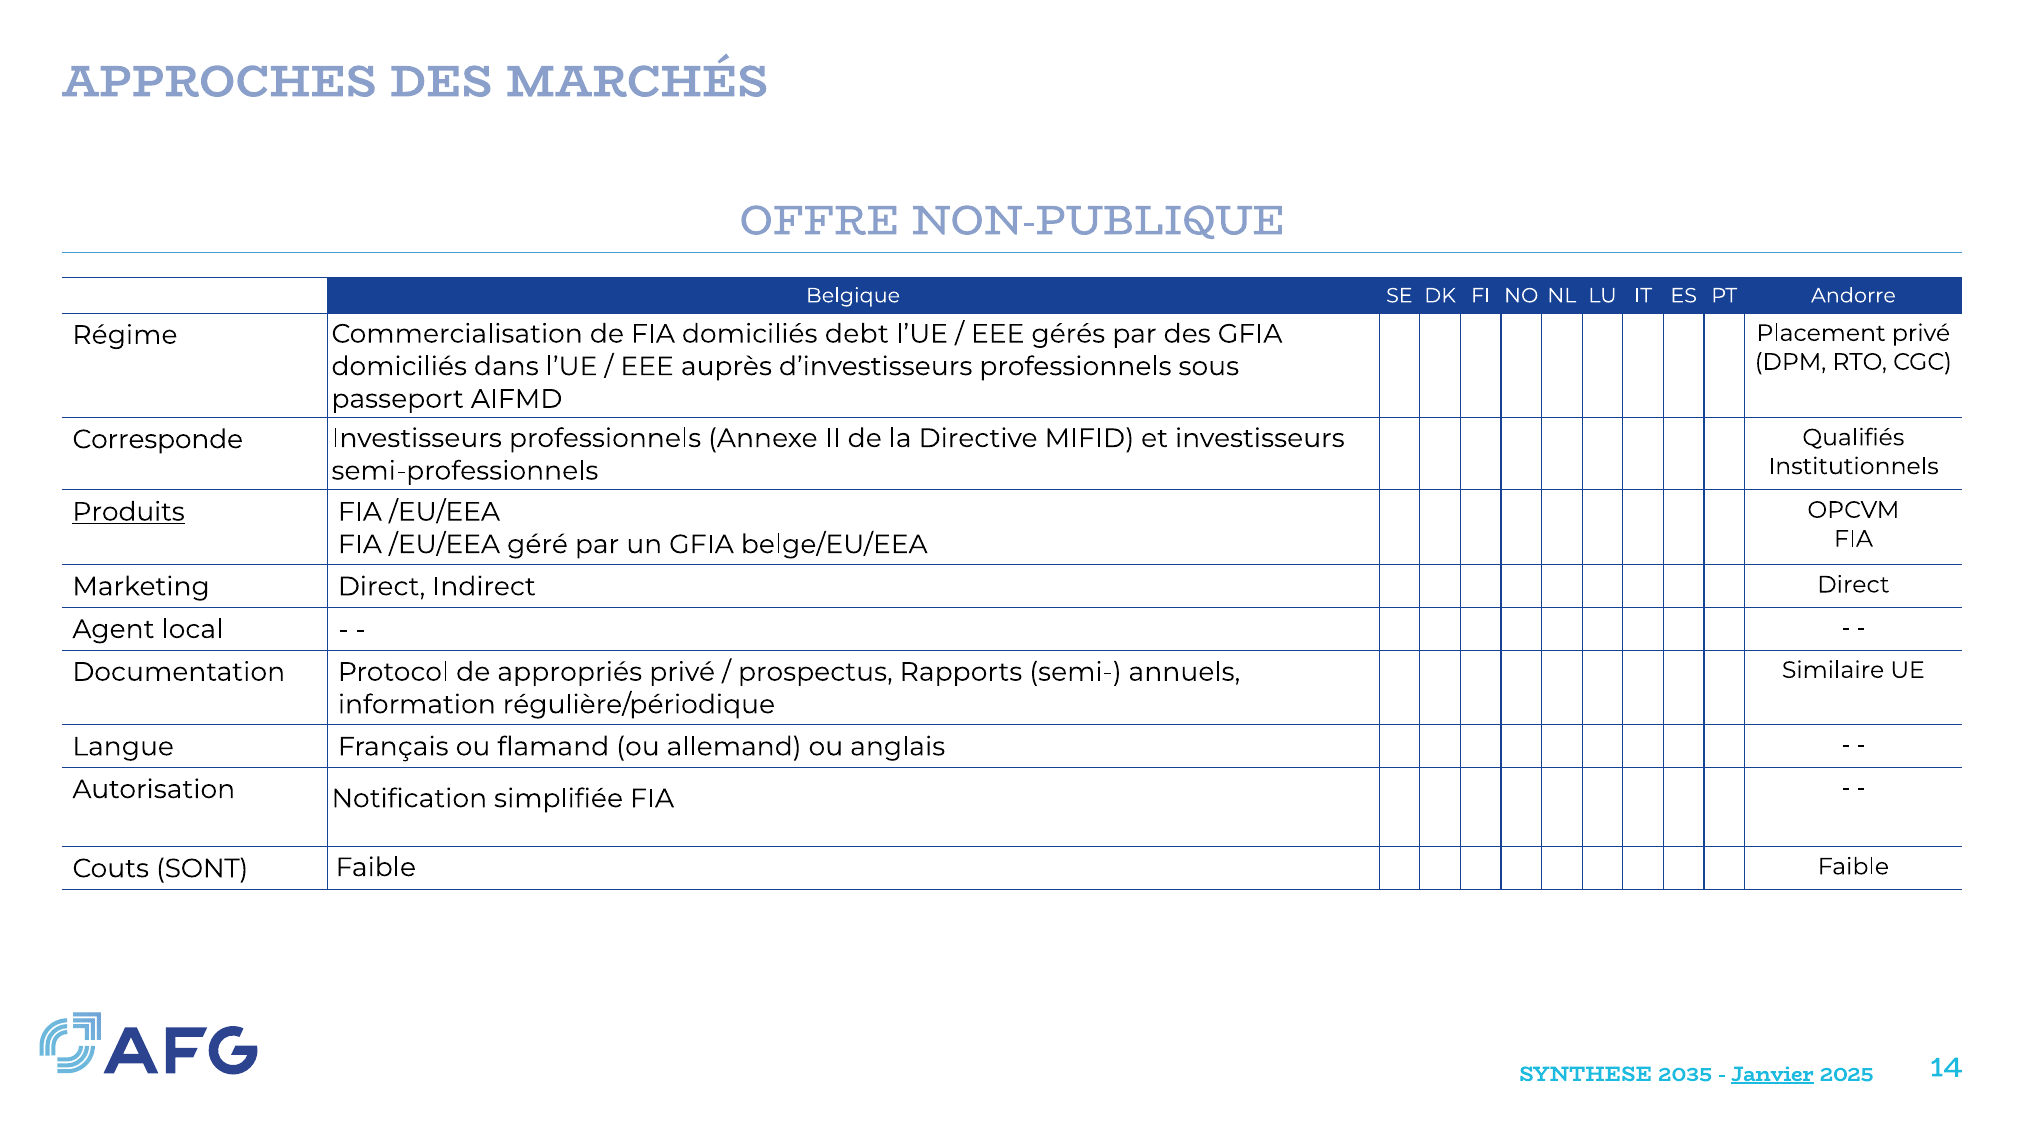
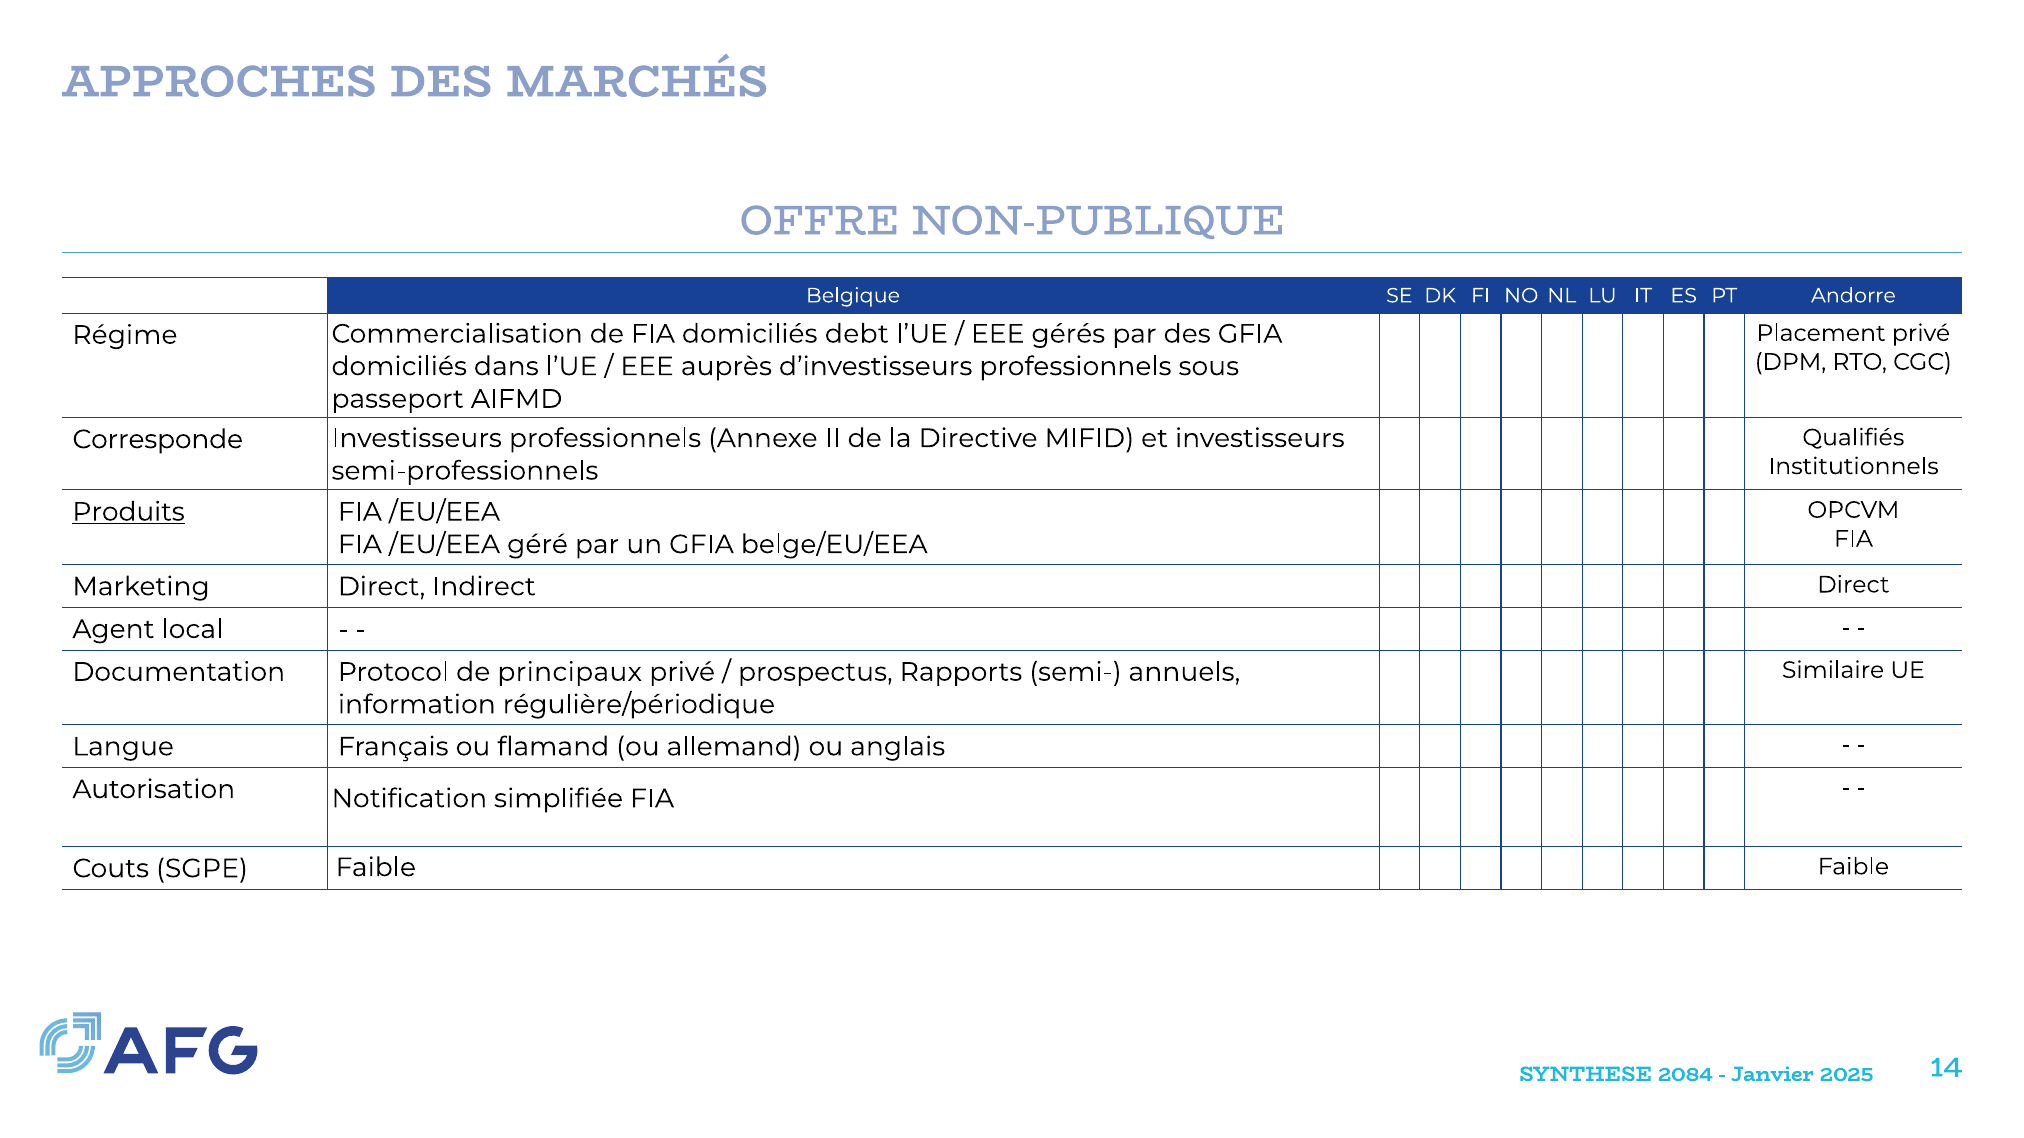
appropriés: appropriés -> principaux (570, 672)
SONT: SONT -> SGPE (202, 869)
2035: 2035 -> 2084 (1685, 1074)
Janvier underline: present -> none (1773, 1074)
